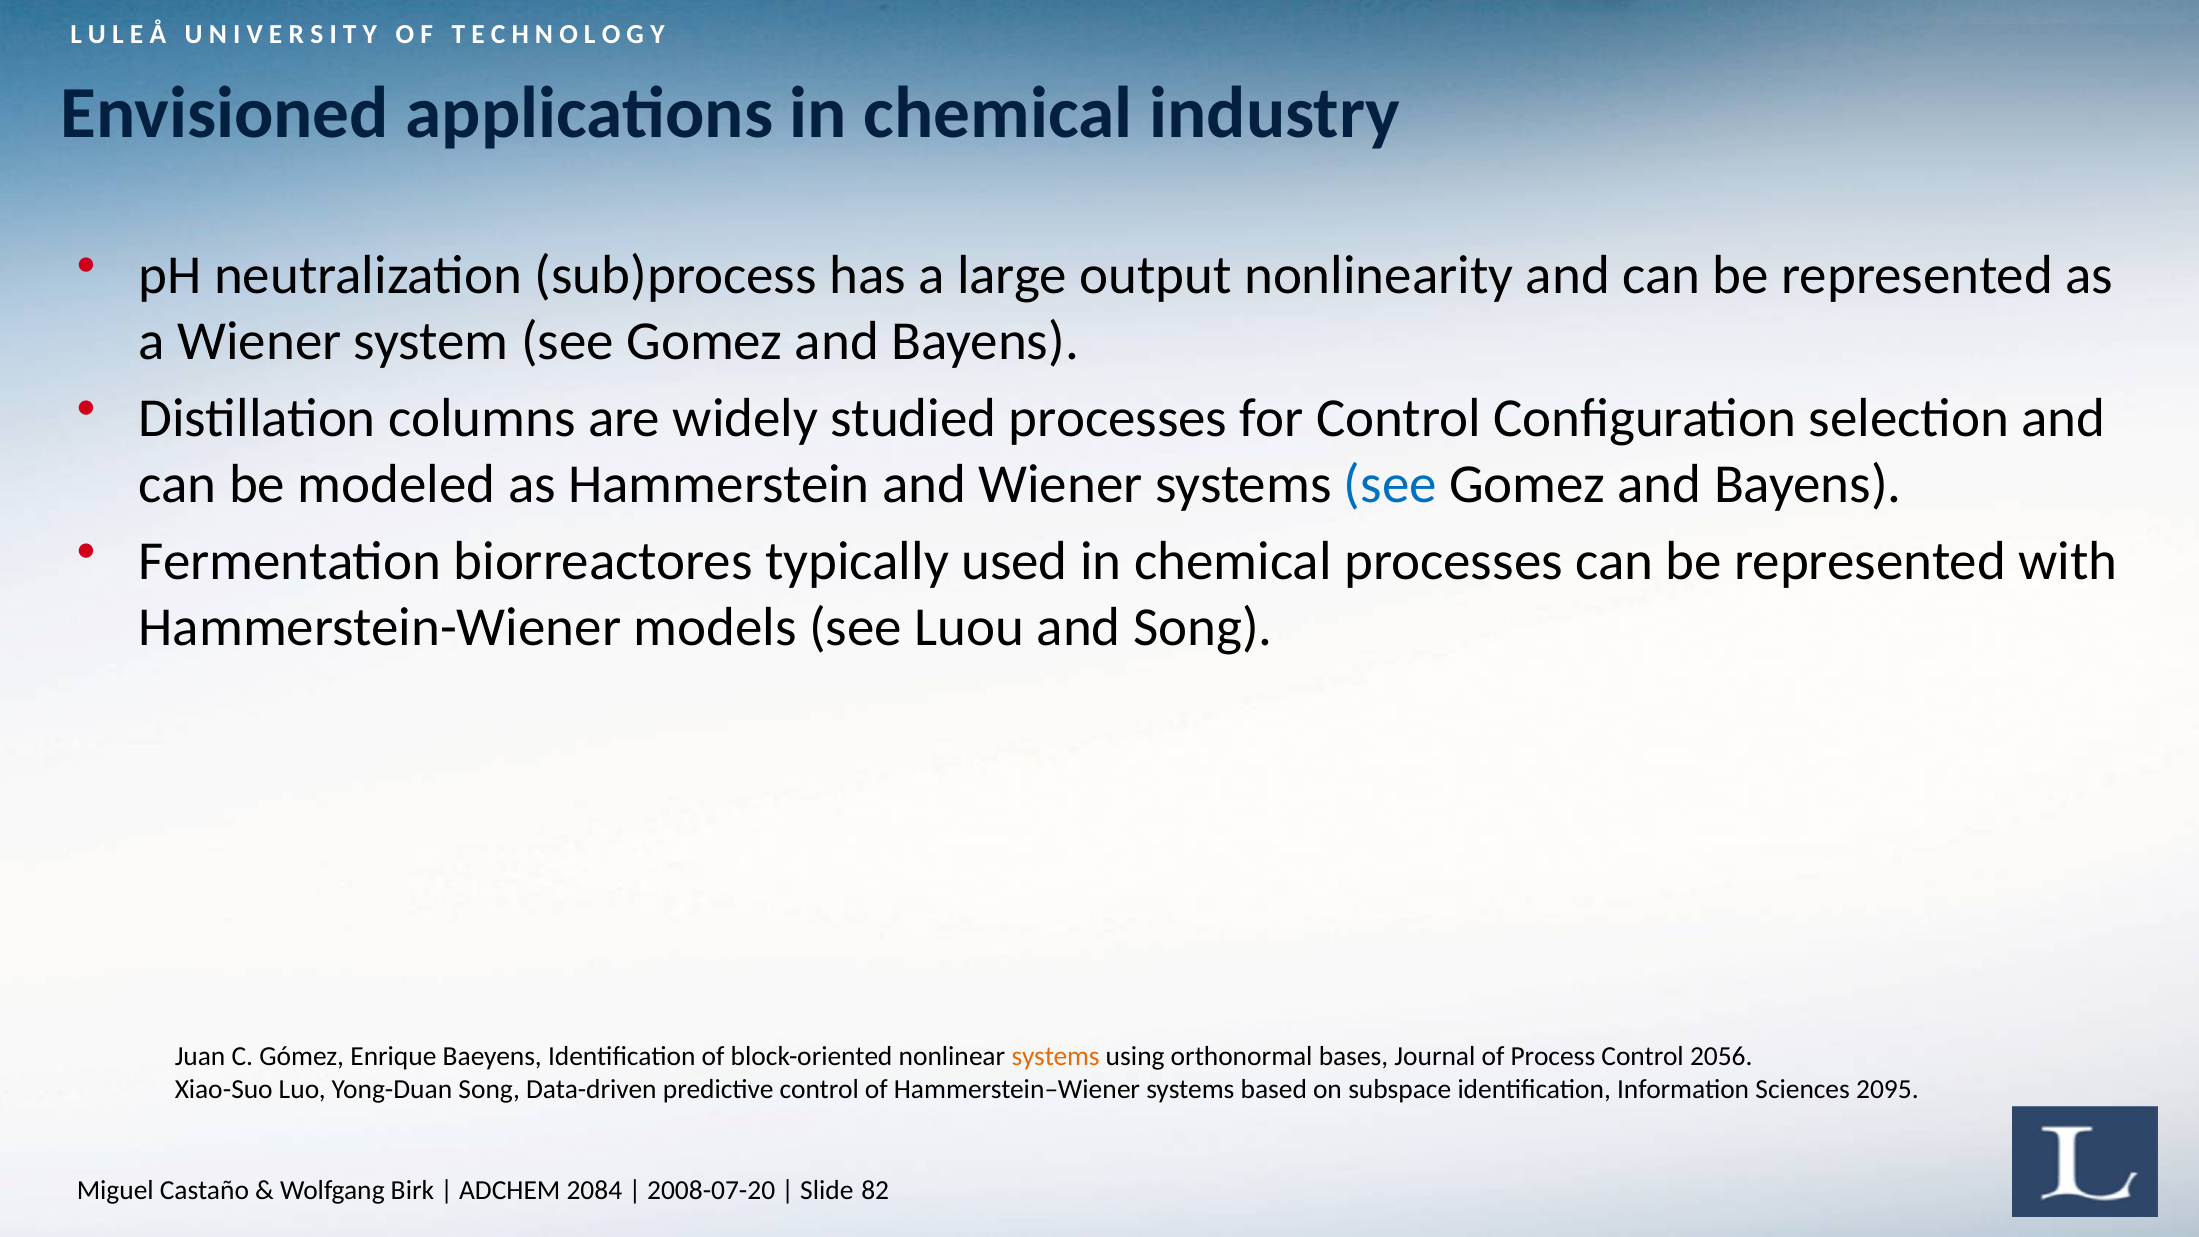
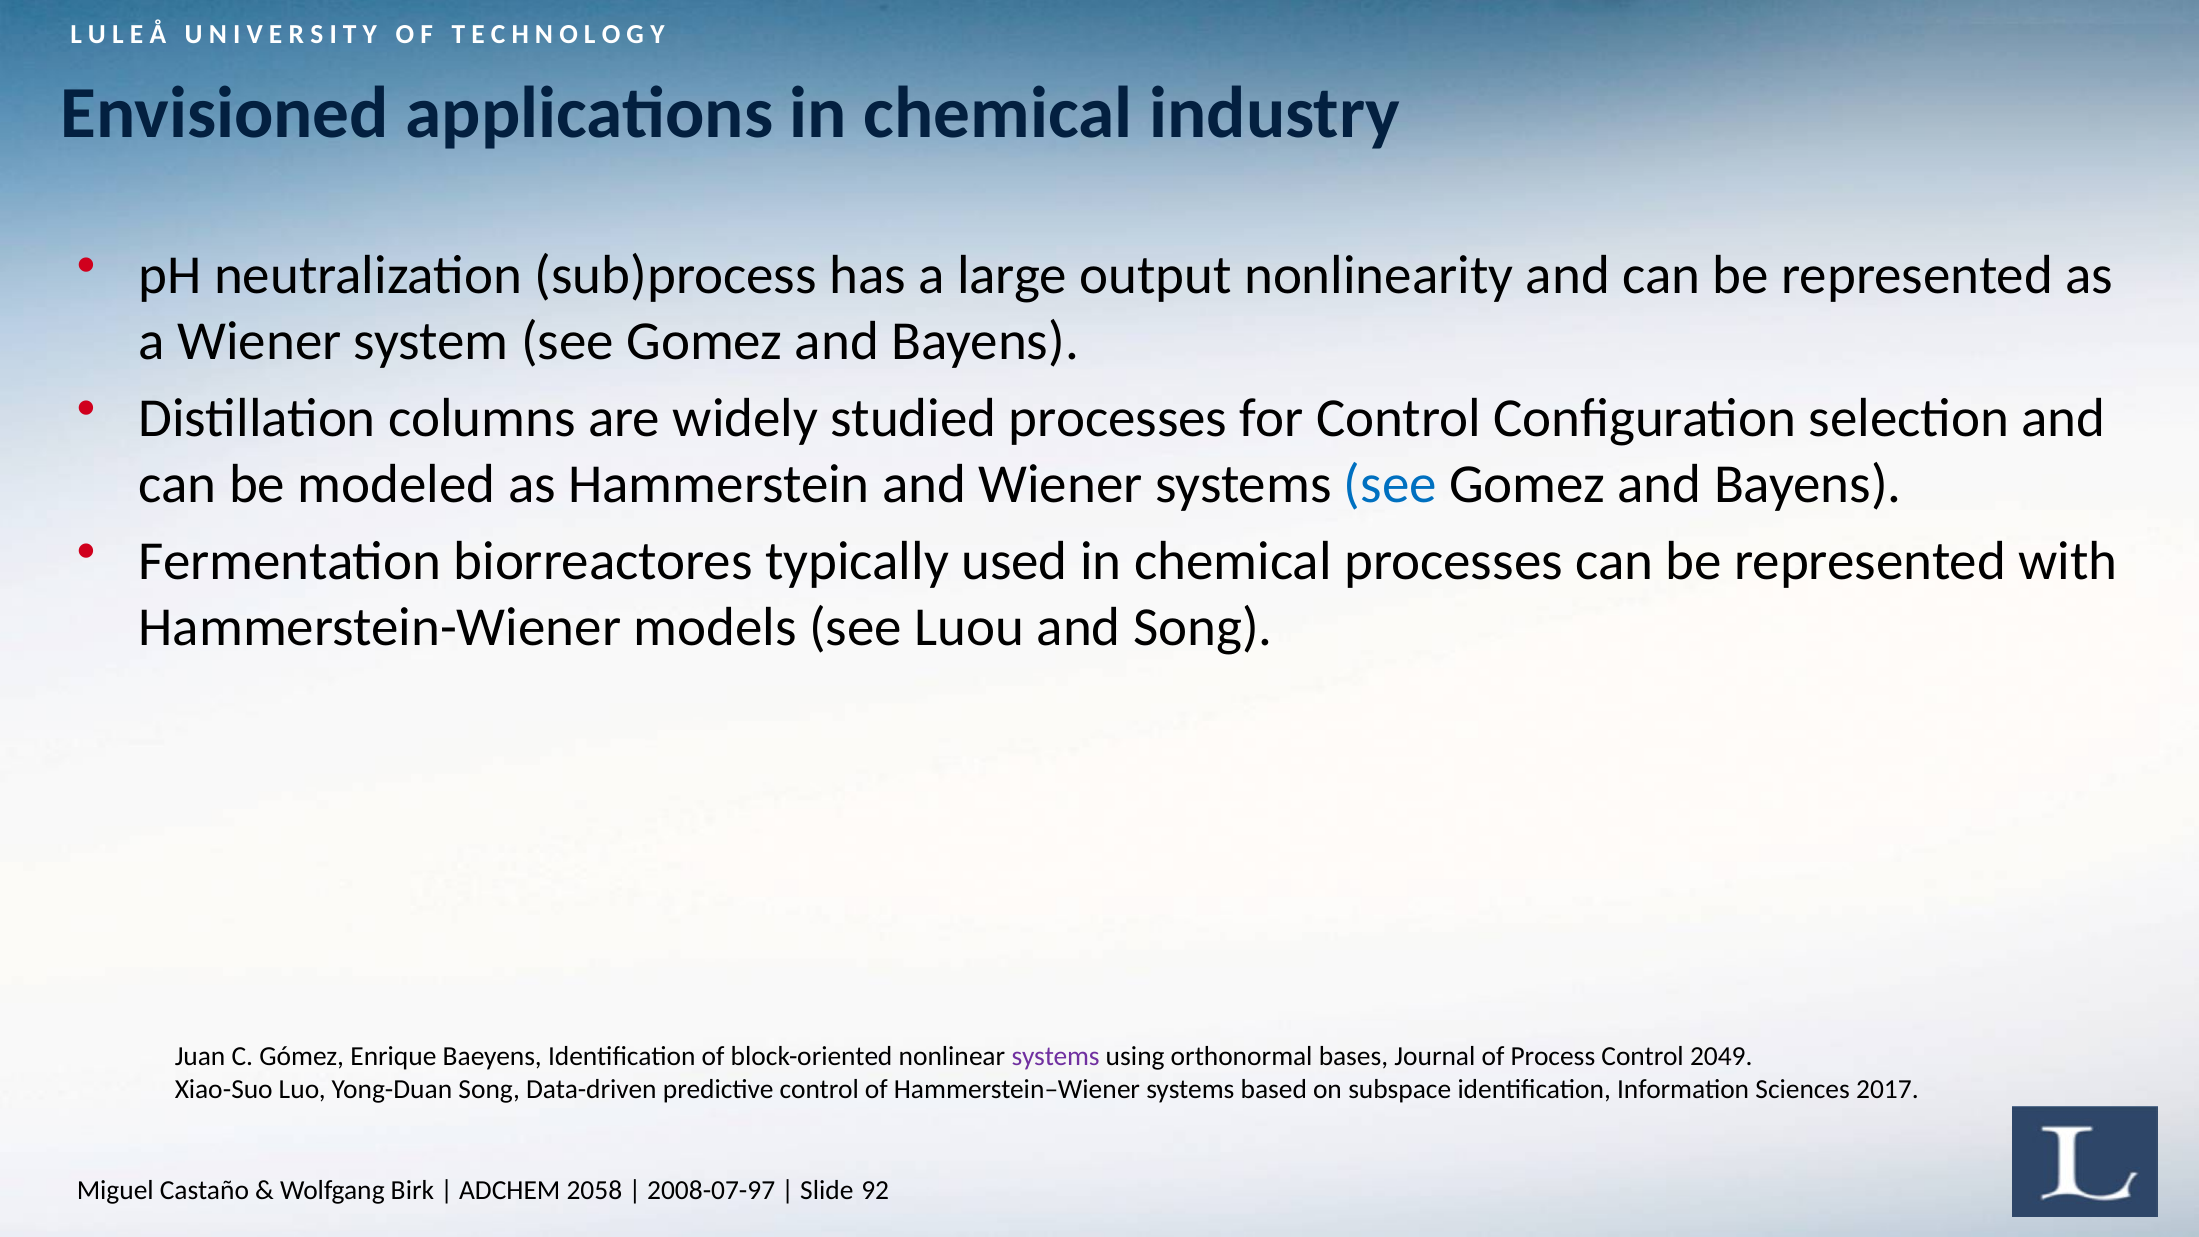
systems colour: orange -> purple (1056, 1057)
2056: 2056 -> 2049 (1721, 1057)
2095: 2095 -> 2017 (1887, 1090)
2084: 2084 -> 2058 (594, 1191)
2008-07-20: 2008-07-20 -> 2008-07-97 (711, 1191)
82: 82 -> 92 (875, 1191)
